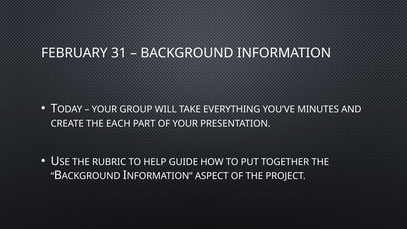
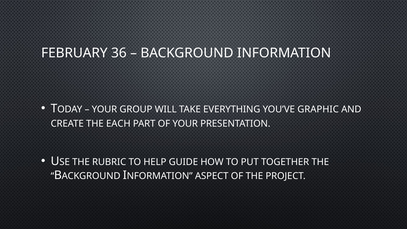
31: 31 -> 36 (119, 53)
MINUTES: MINUTES -> GRAPHIC (318, 109)
